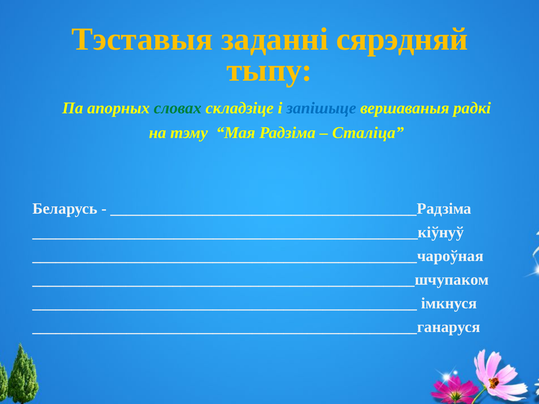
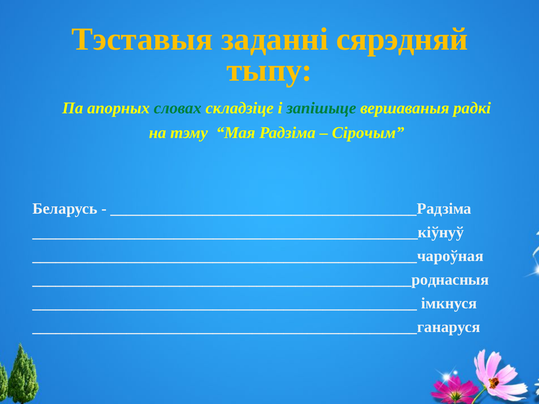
запішыце colour: blue -> green (321, 108)
Сталіца: Сталіца -> Сірочым (368, 133)
_________________________________________________шчупаком: _________________________________________________шчупаком -> _________________________________________________роднасныя (261, 280)
